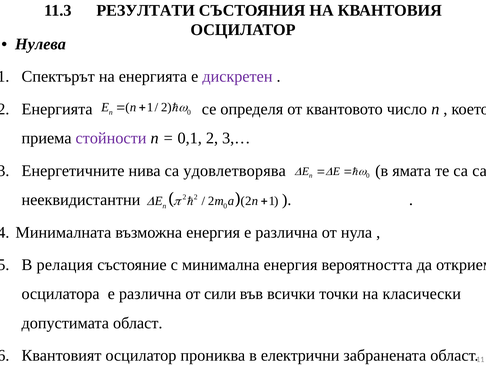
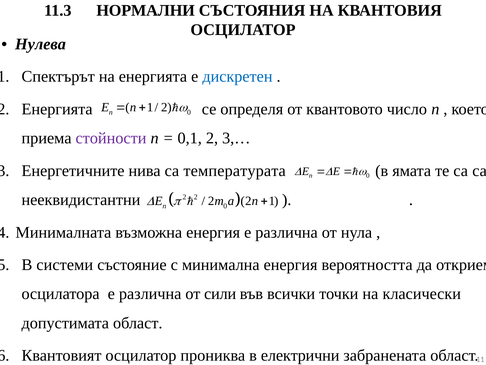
РЕЗУЛТАТИ: РЕЗУЛТАТИ -> НОРМАЛНИ (146, 10)
дискретен colour: purple -> blue (237, 77)
удовлетворява: удовлетворява -> температурата (235, 170)
релация: релация -> системи (65, 264)
